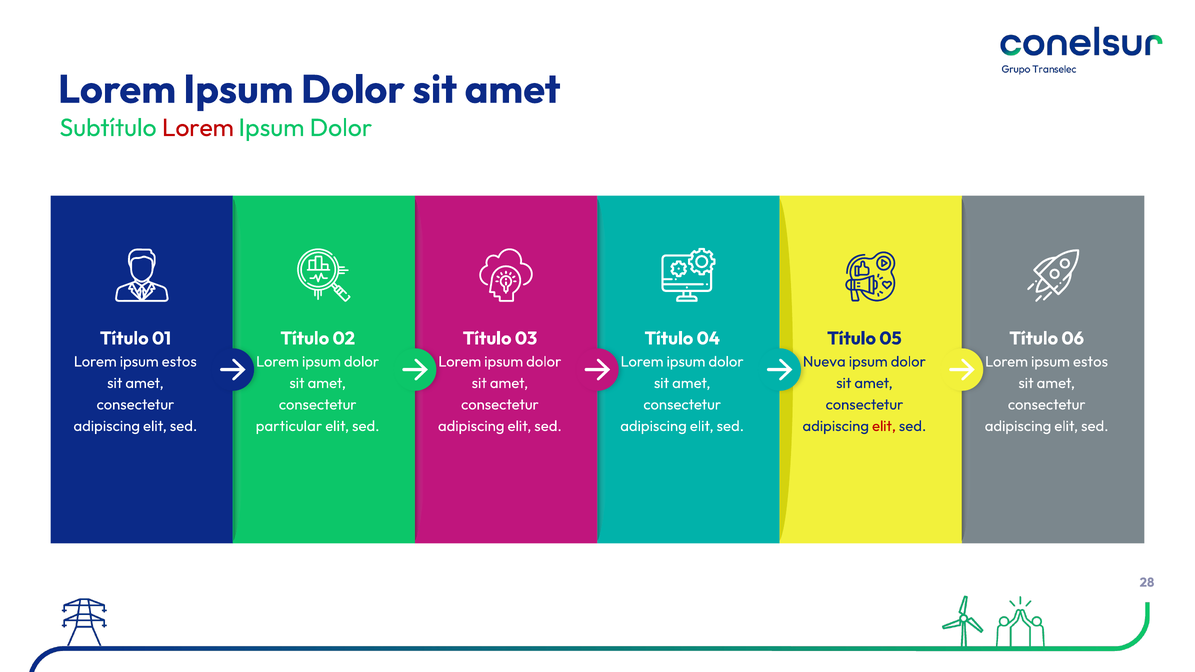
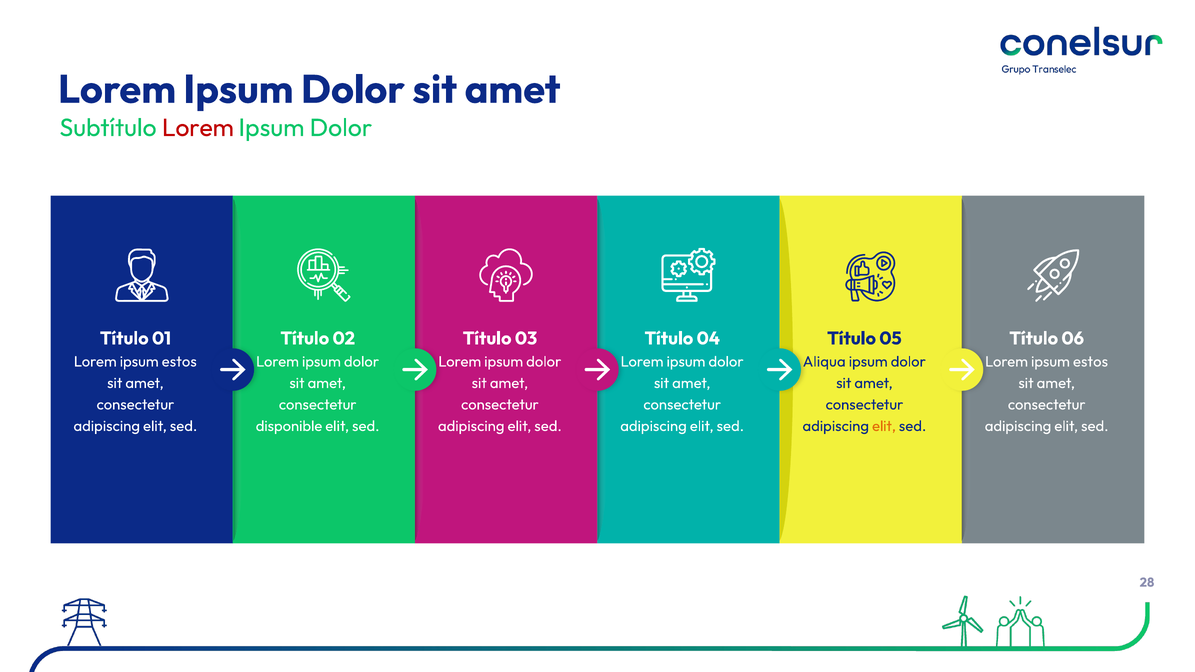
Nueva: Nueva -> Aliqua (824, 362)
particular: particular -> disponible (289, 426)
elit colour: red -> orange (884, 426)
